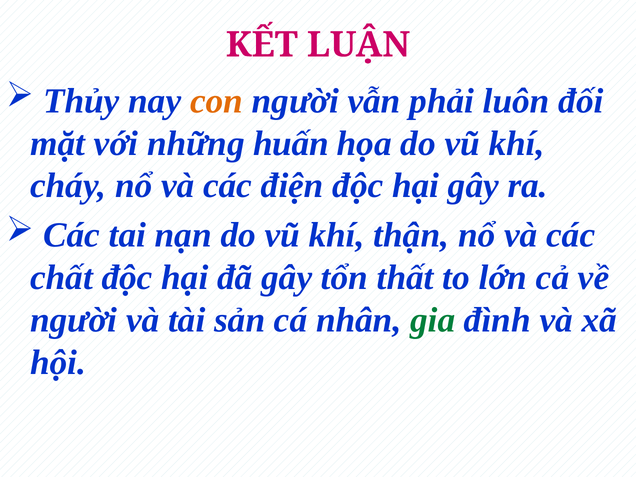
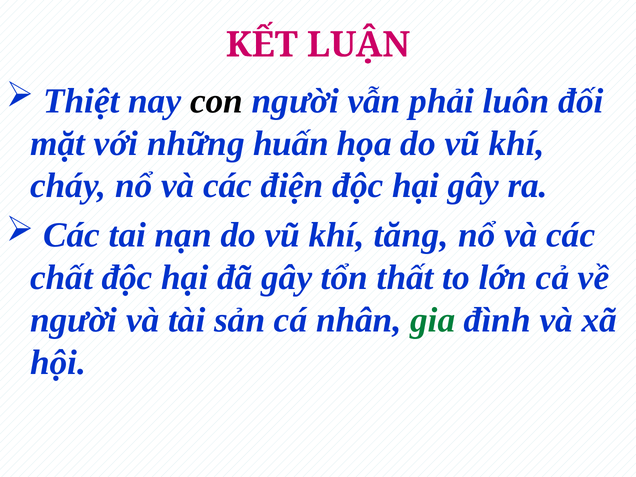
Thủy: Thủy -> Thiệt (81, 101)
con colour: orange -> black (217, 101)
thận: thận -> tăng (411, 235)
